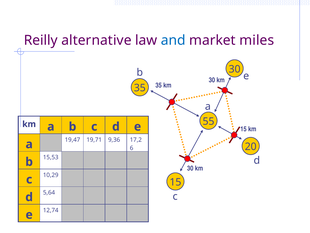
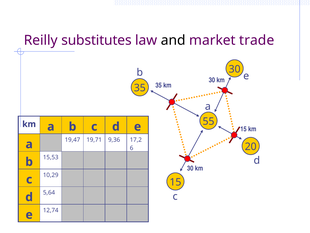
alternative: alternative -> substitutes (97, 40)
and colour: blue -> black (173, 40)
miles: miles -> trade (257, 40)
